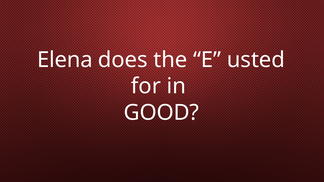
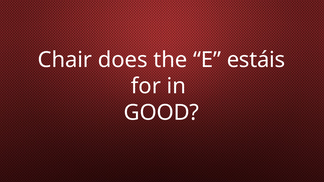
Elena: Elena -> Chair (65, 60)
usted: usted -> estáis (256, 60)
